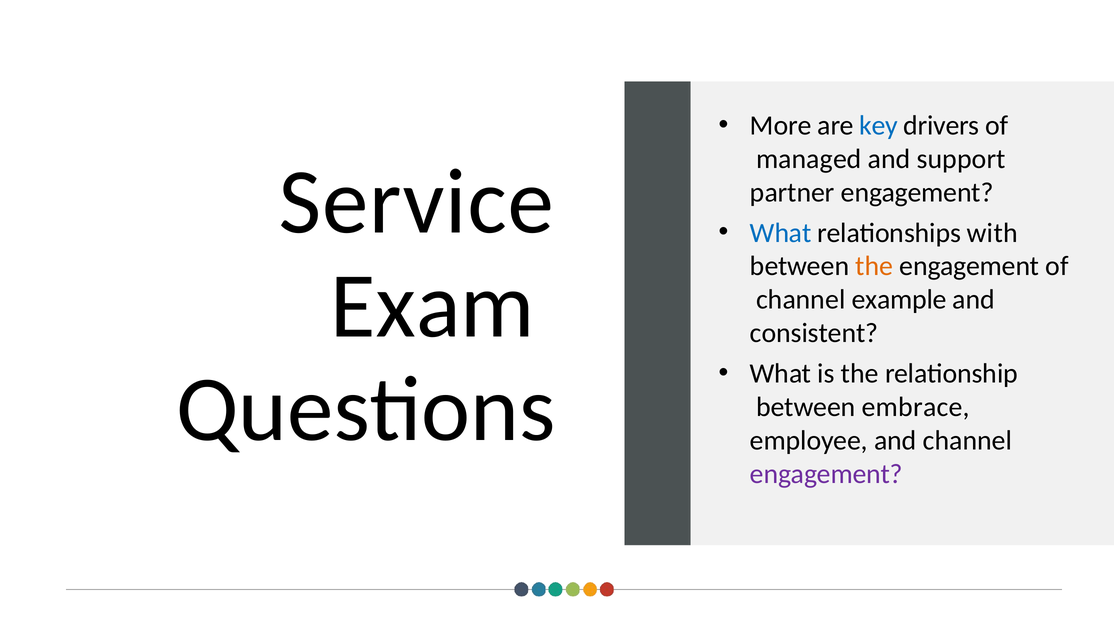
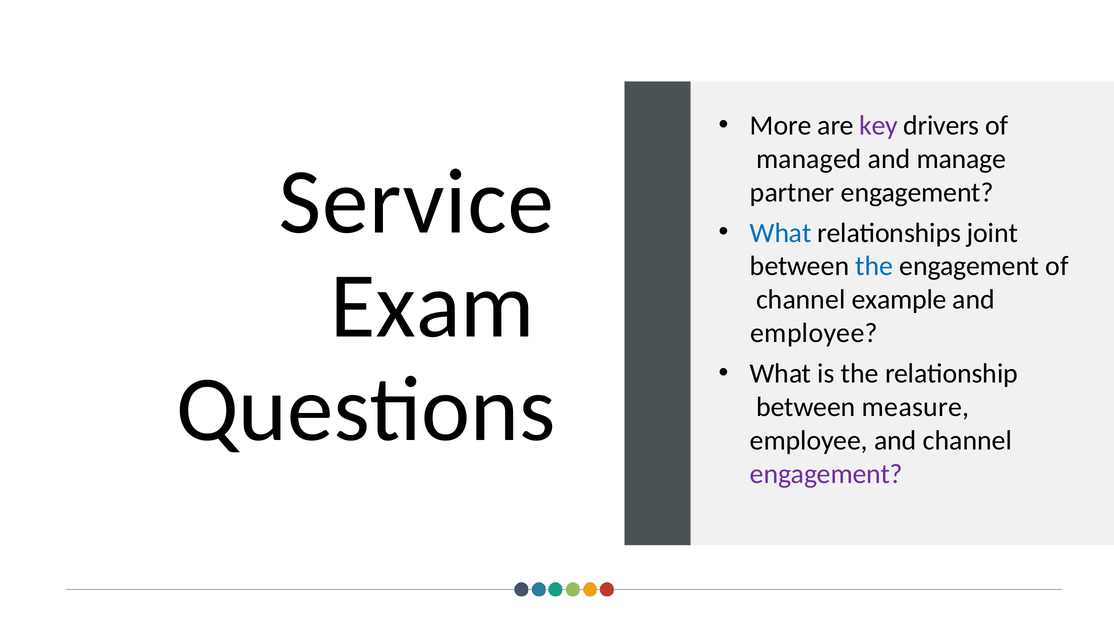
key colour: blue -> purple (879, 125)
support: support -> manage (961, 159)
with: with -> joint (992, 233)
the colour: orange -> blue (874, 266)
consistent: consistent -> employee (814, 333)
embrace: embrace -> measure (916, 407)
